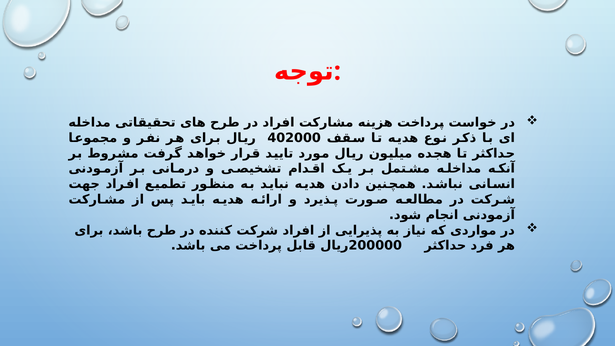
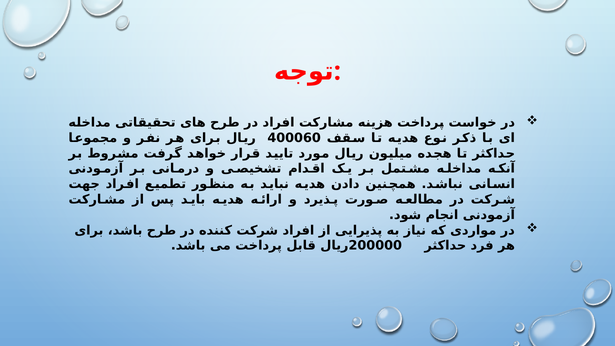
402000: 402000 -> 400060 (294, 138)
